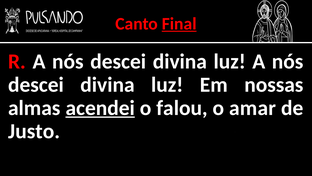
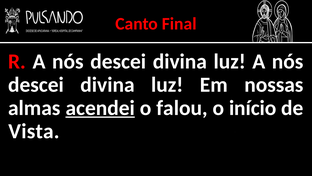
Final underline: present -> none (179, 24)
amar: amar -> início (253, 108)
Justo: Justo -> Vista (34, 131)
